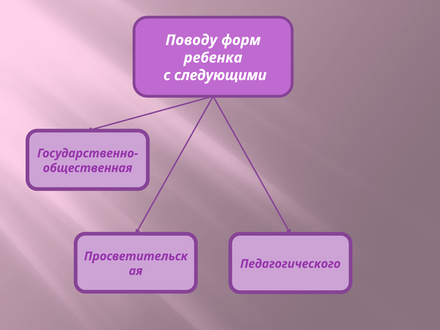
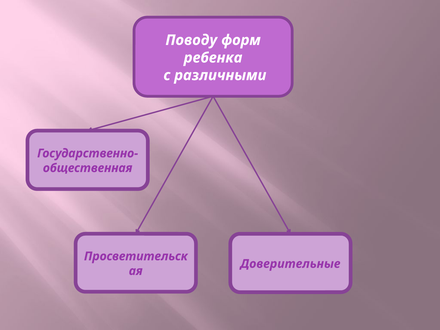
следующими: следующими -> различными (220, 75)
Педагогического: Педагогического -> Доверительные (290, 264)
